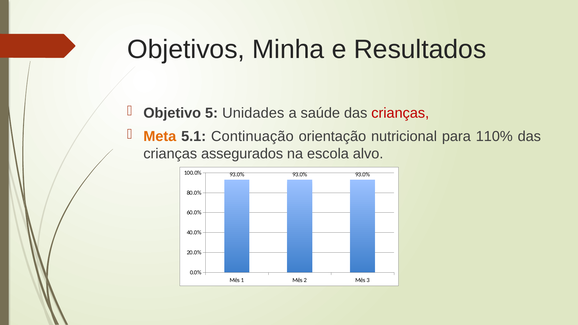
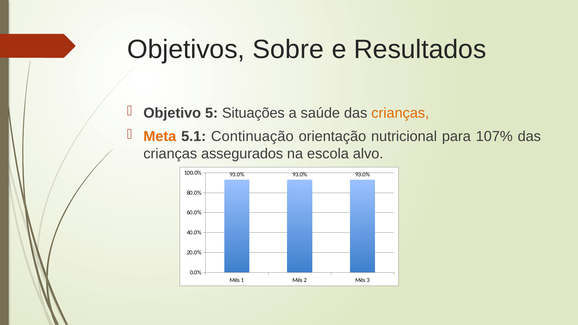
Minha: Minha -> Sobre (288, 50)
Unidades: Unidades -> Situações (253, 113)
crianças colour: red -> orange (400, 113)
110%: 110% -> 107% (494, 136)
